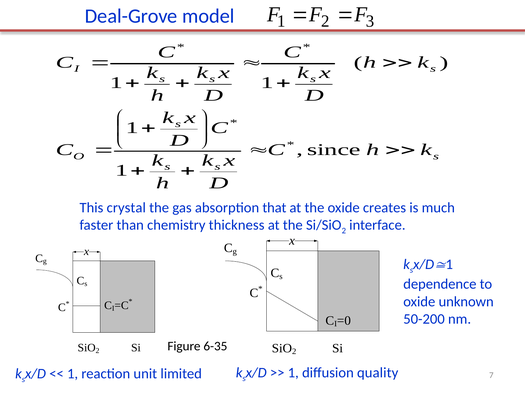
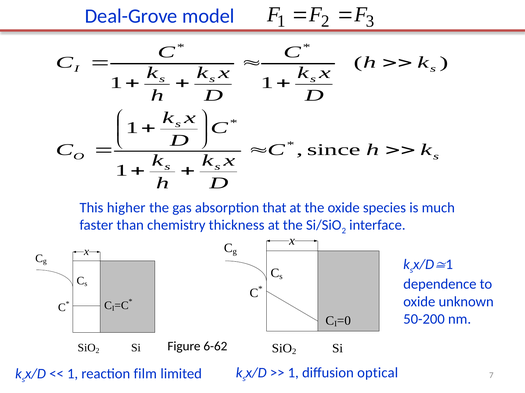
crystal: crystal -> higher (126, 208)
creates: creates -> species (384, 208)
6-35: 6-35 -> 6-62 (215, 347)
quality: quality -> optical (378, 373)
unit: unit -> film (145, 374)
